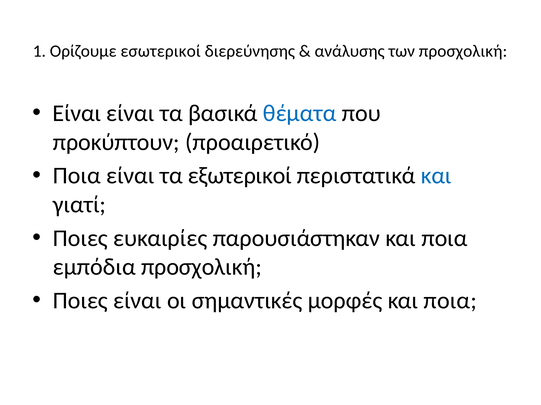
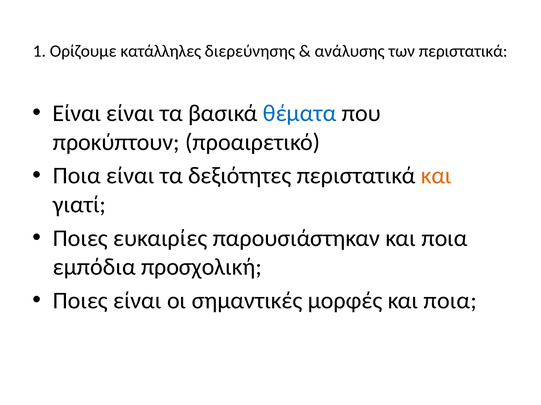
εσωτερικοί: εσωτερικοί -> κατάλληλες (161, 51)
των προσχολική: προσχολική -> περιστατικά (463, 51)
εξωτερικοί: εξωτερικοί -> δεξιότητες (240, 176)
και colour: blue -> orange (436, 176)
